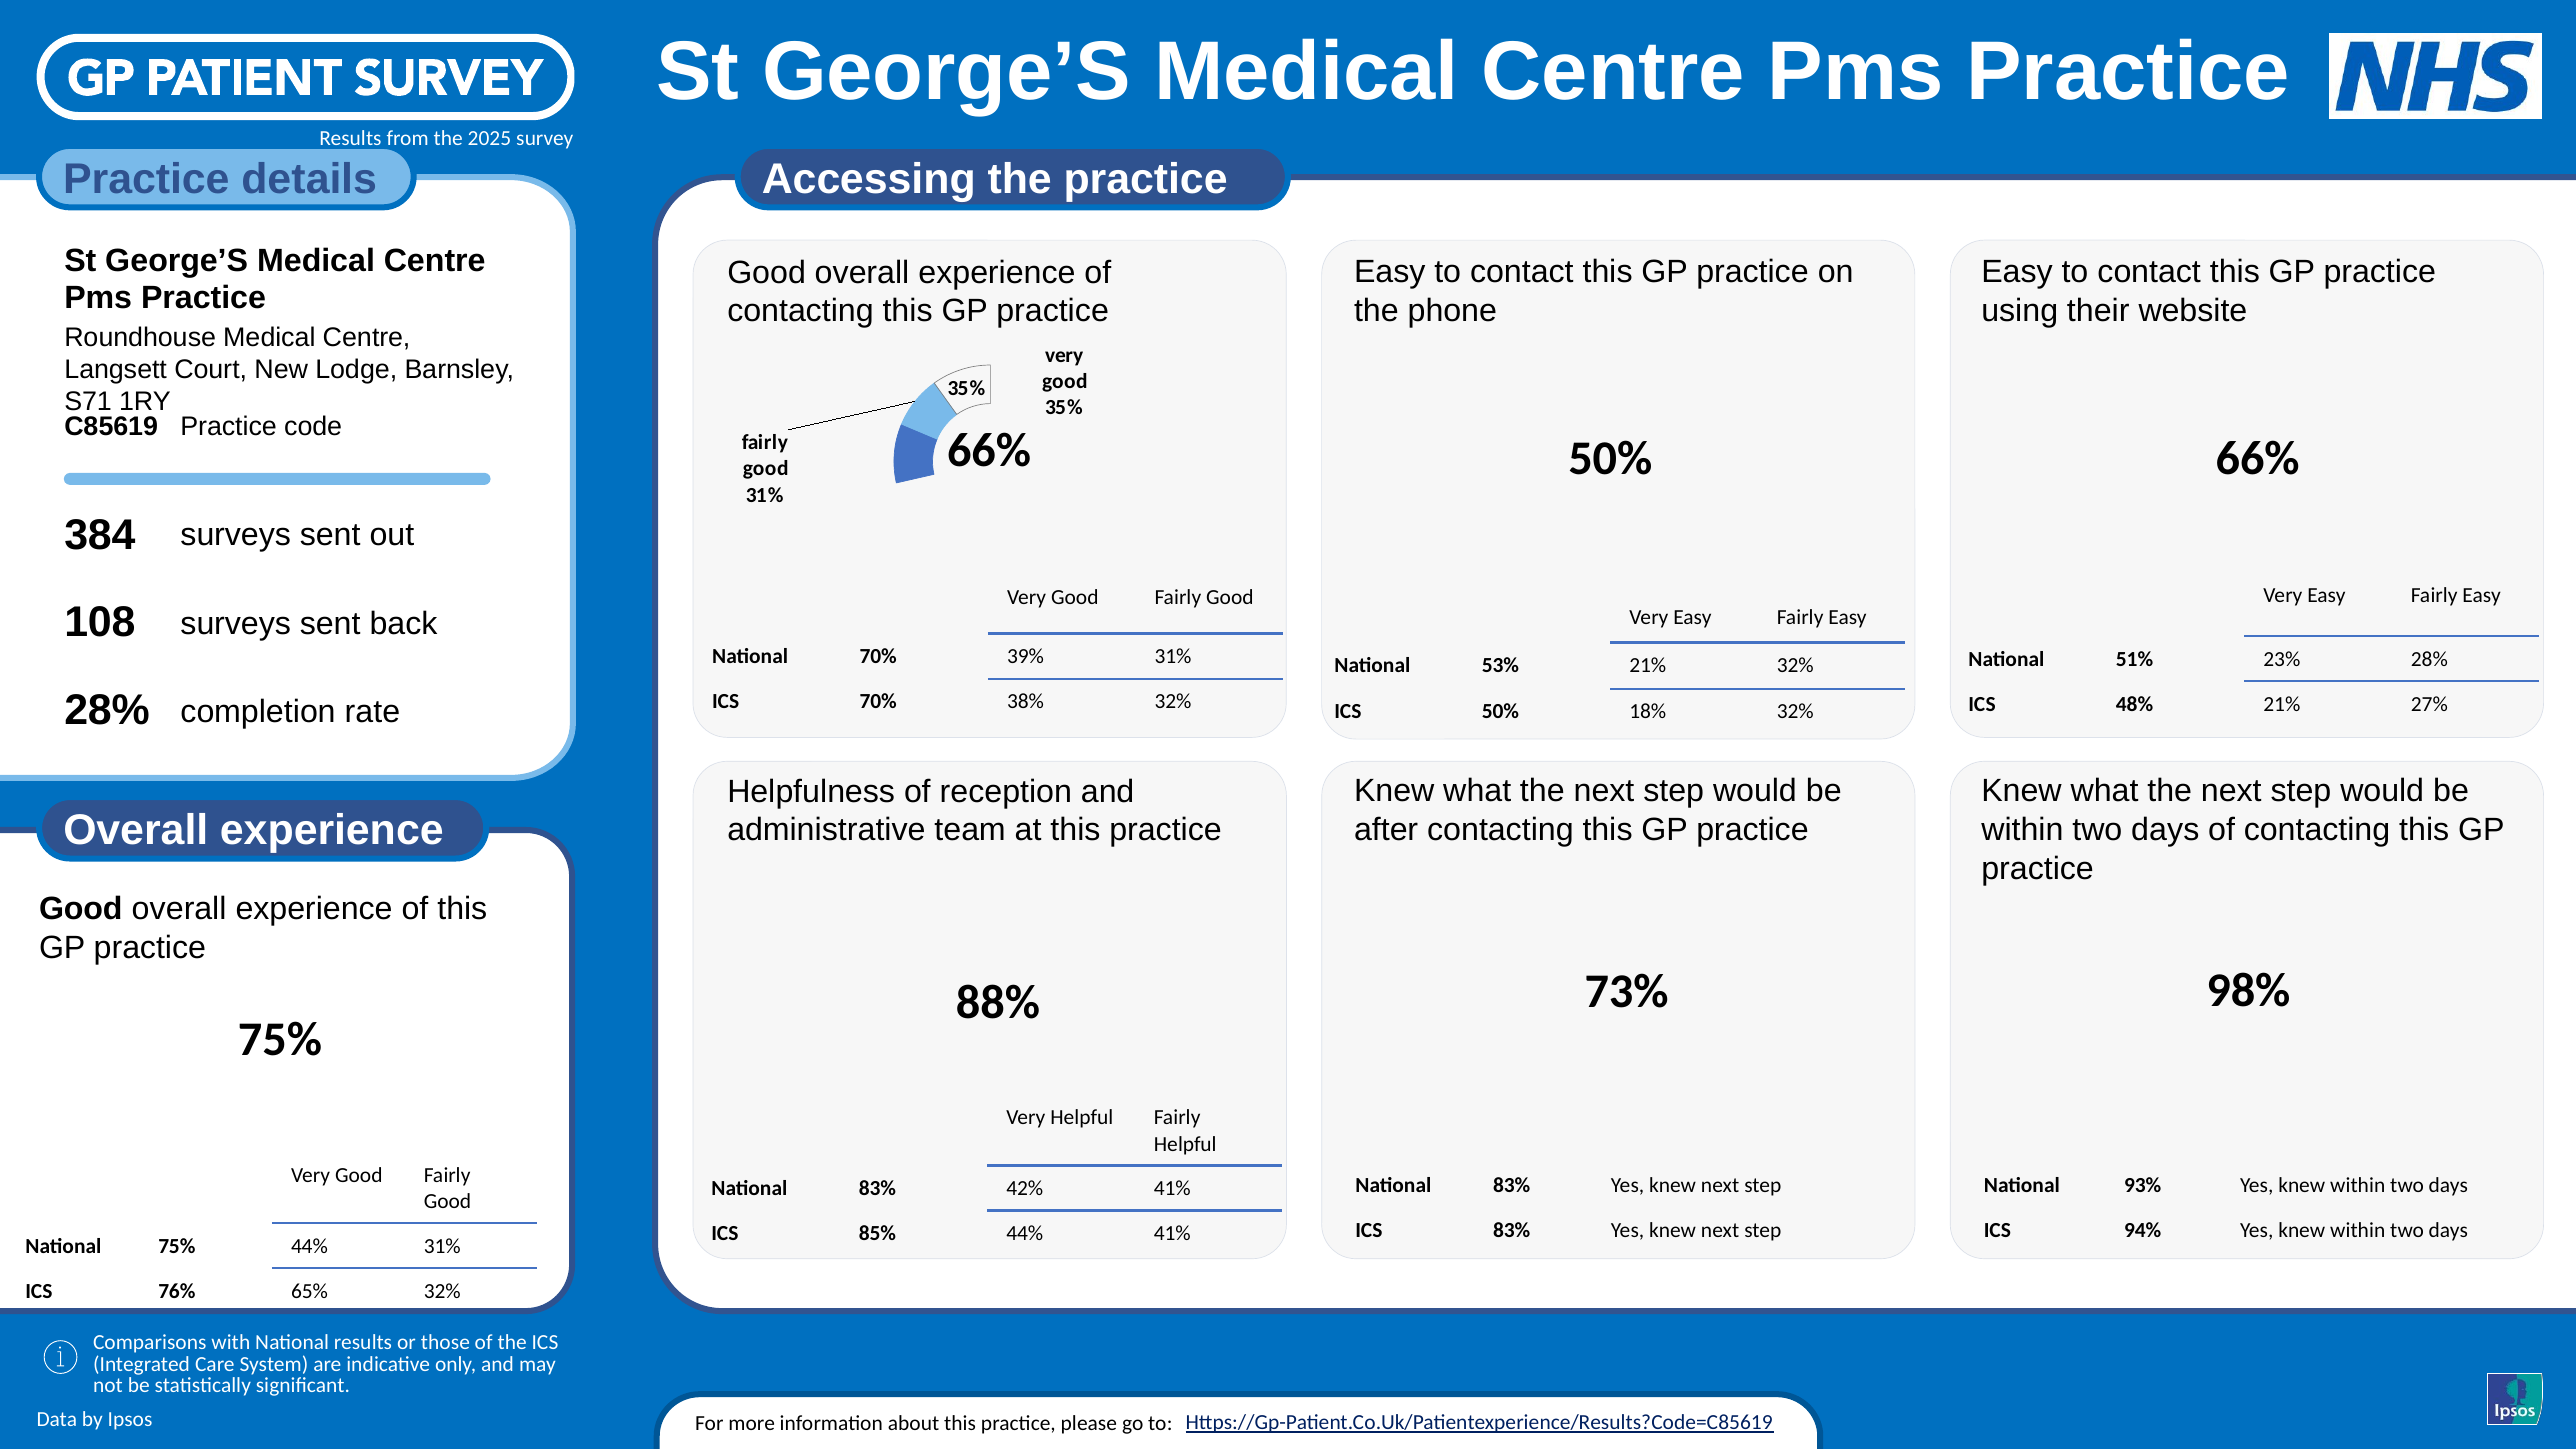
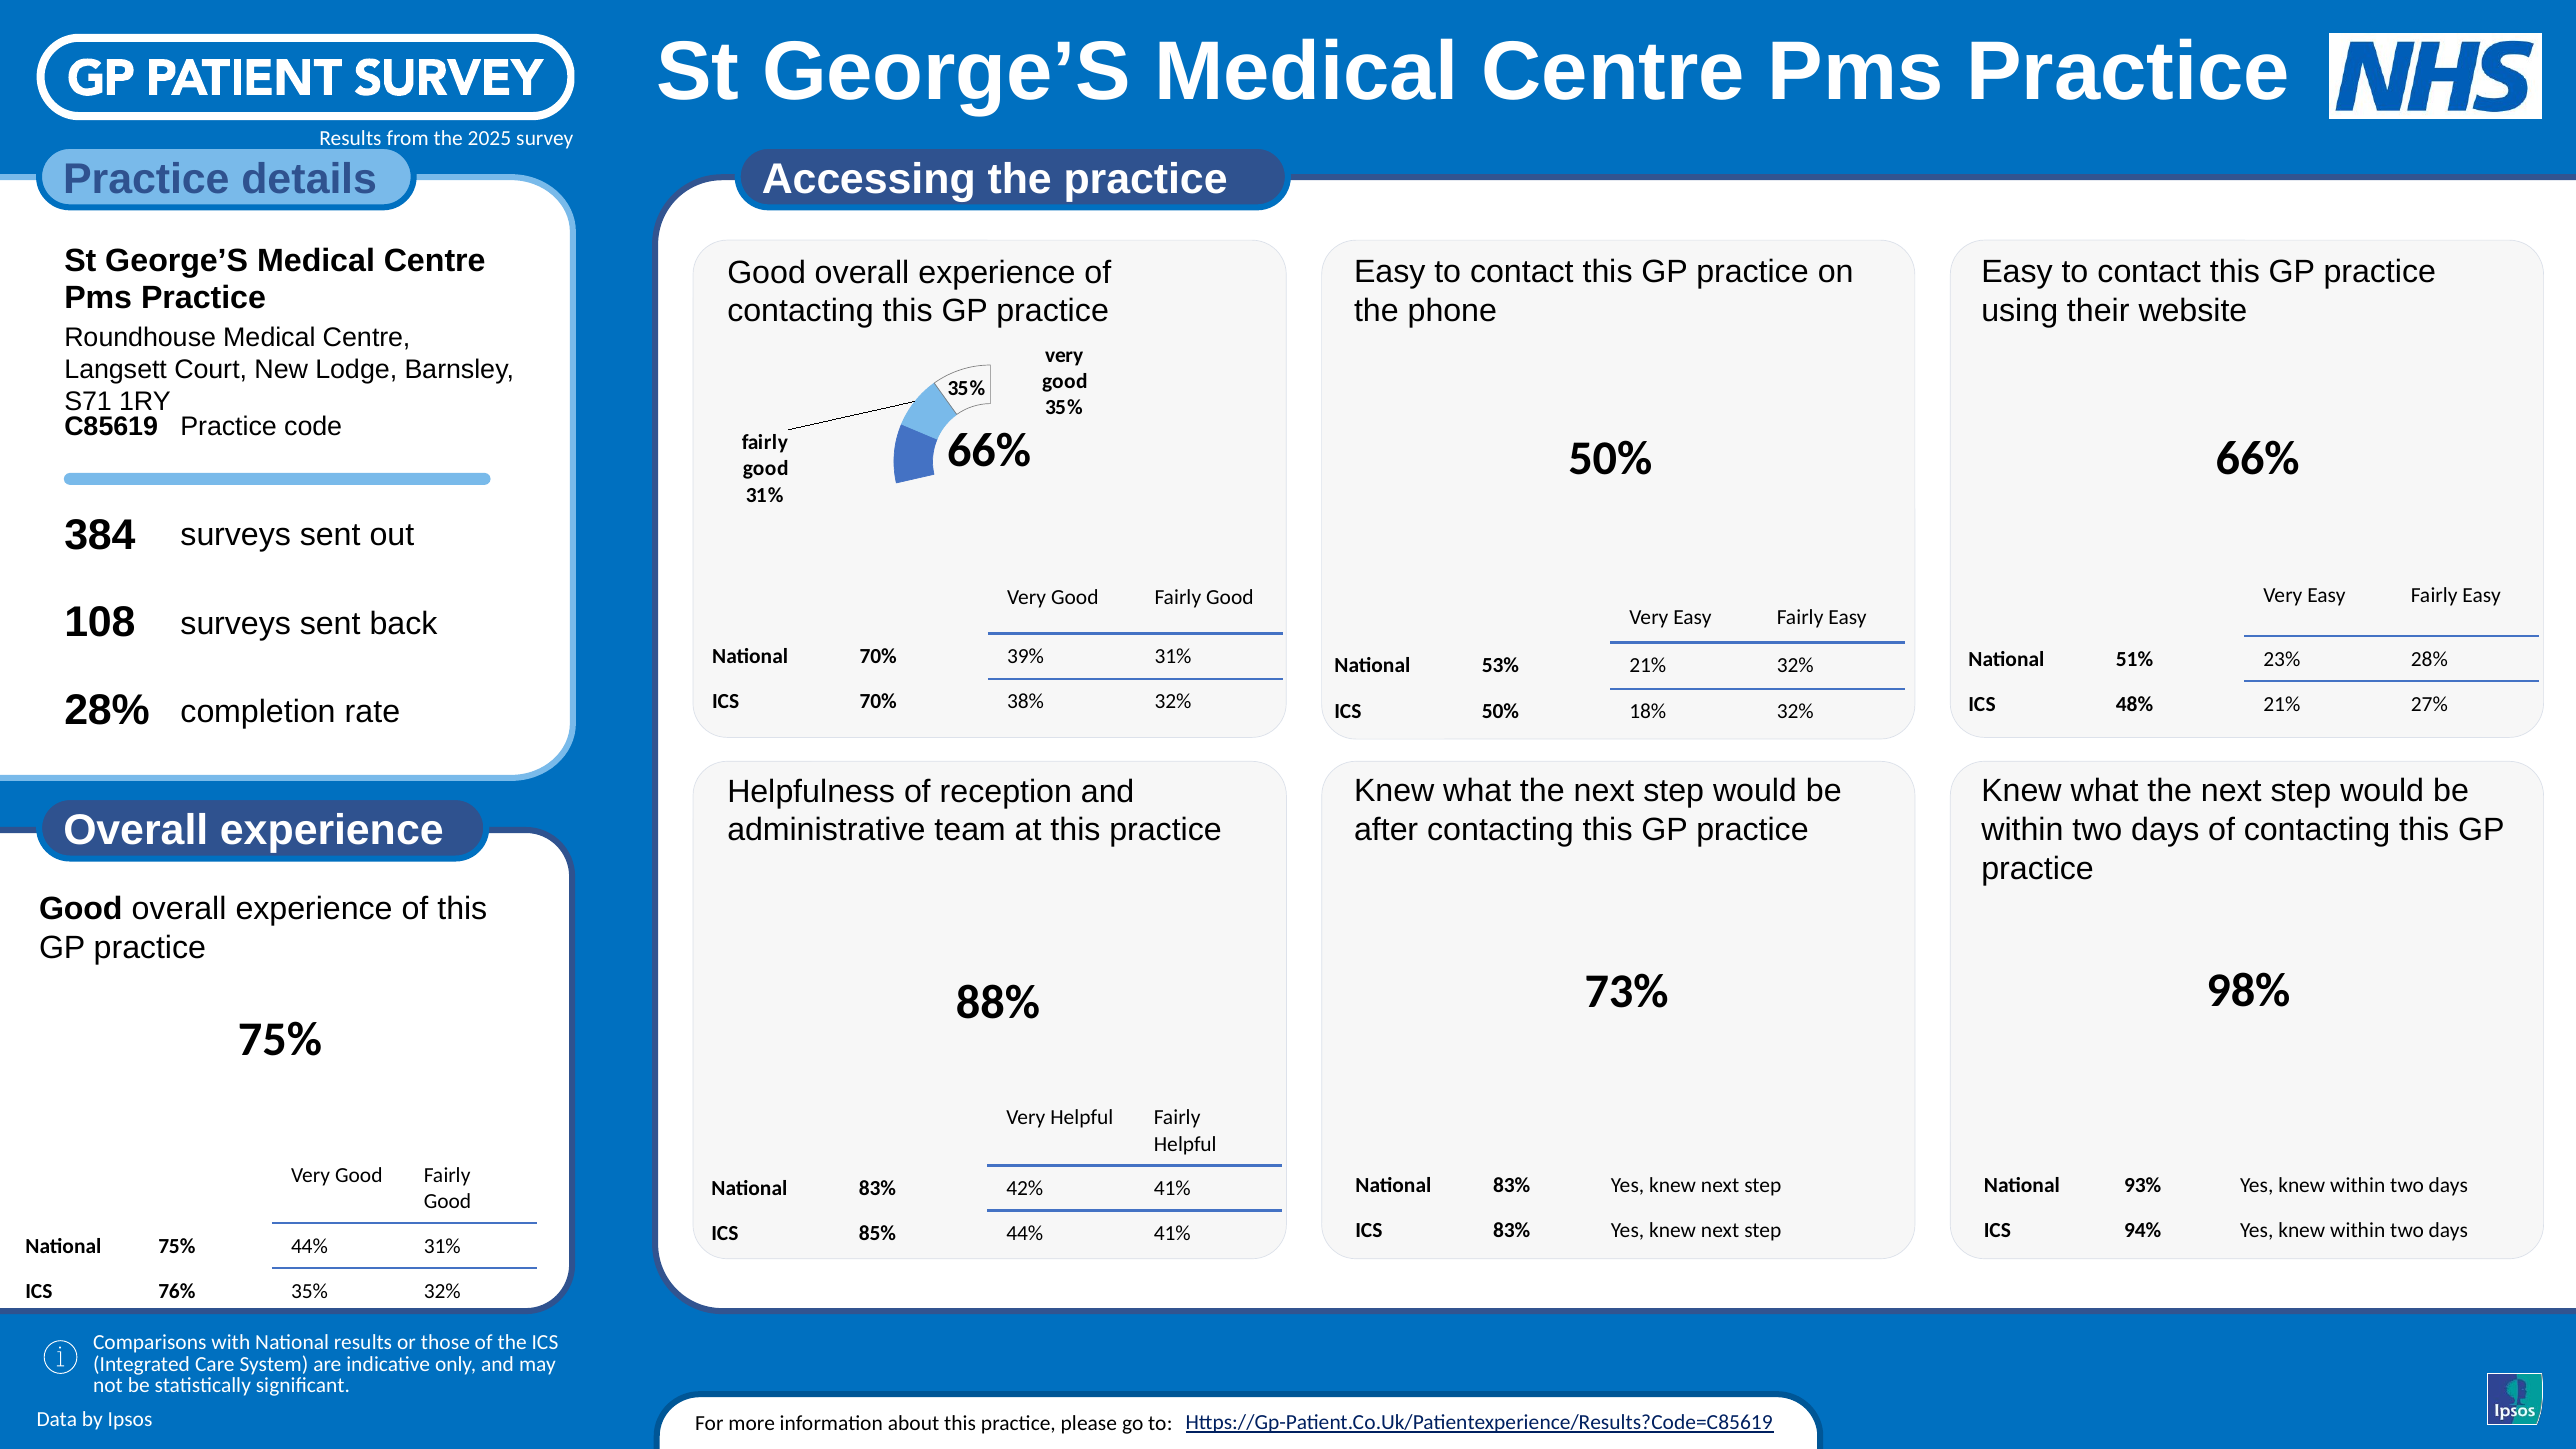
76% 65%: 65% -> 35% (310, 1291)
